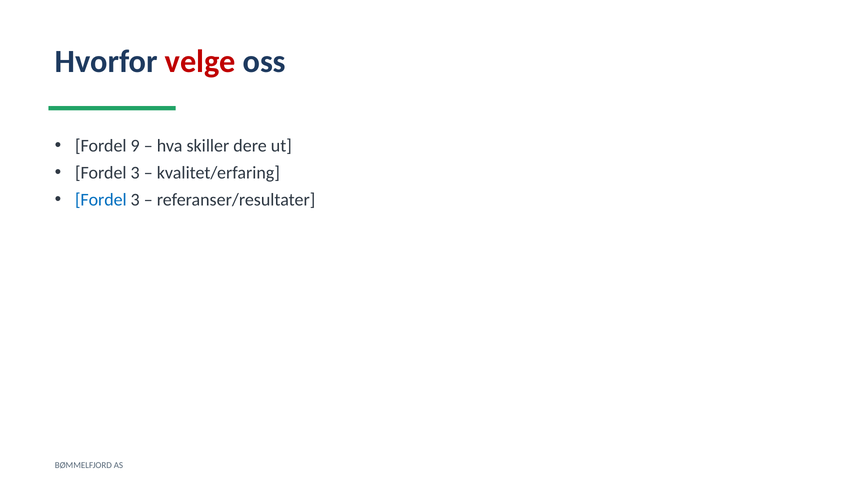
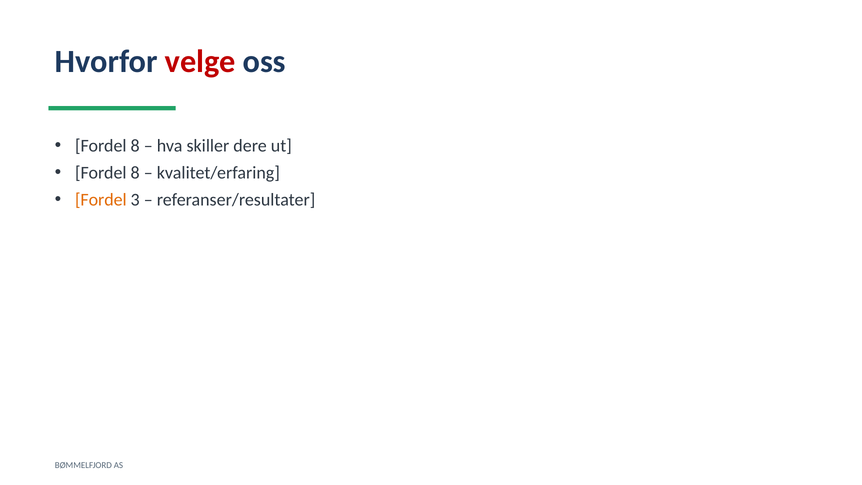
9: 9 -> 8 (135, 146)
3: 3 -> 8 (135, 173)
Fordel colour: blue -> orange (101, 200)
